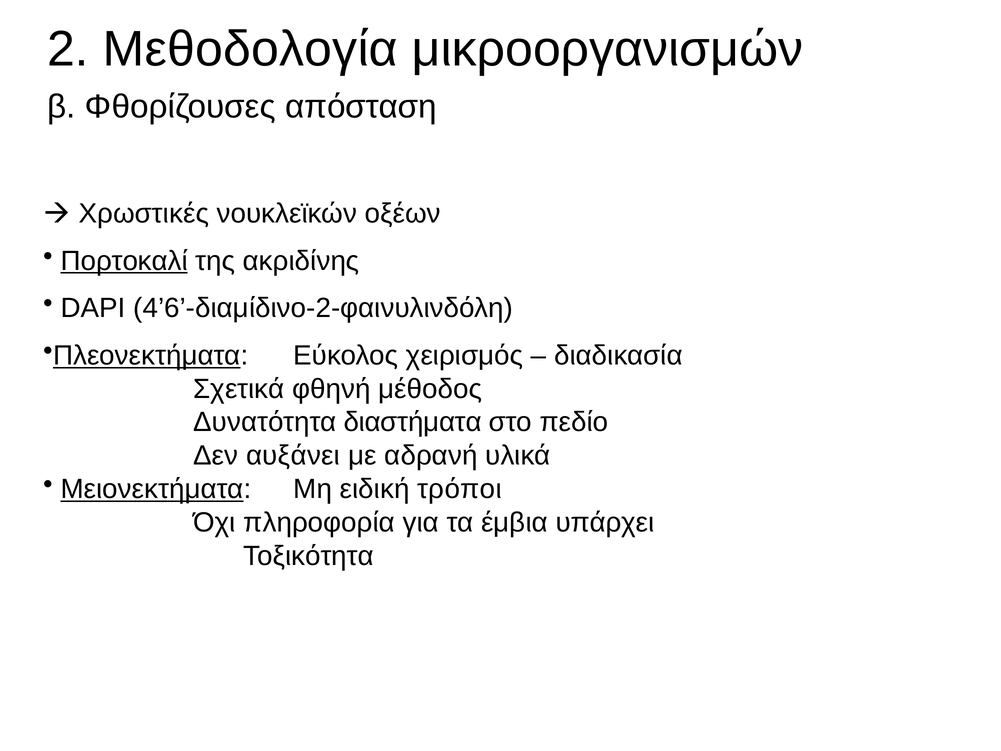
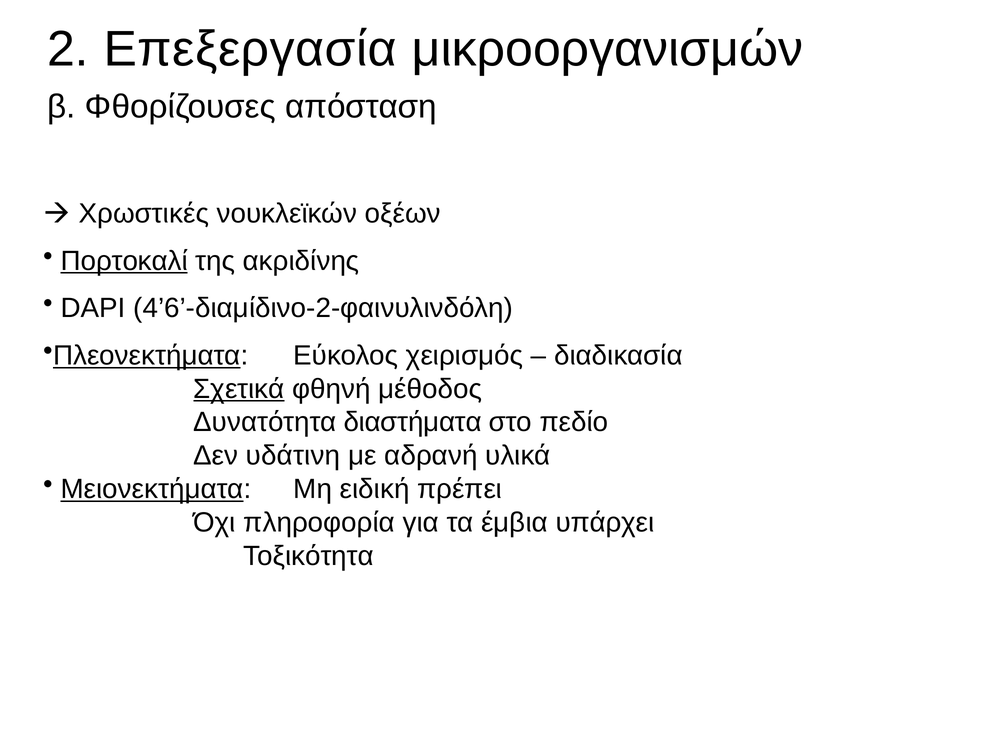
Μεθοδολογία: Μεθοδολογία -> Επεξεργασία (250, 49)
Σχετικά underline: none -> present (239, 389)
αυξάνει: αυξάνει -> υδάτινη (293, 456)
τρόποι: τρόποι -> πρέπει (460, 489)
